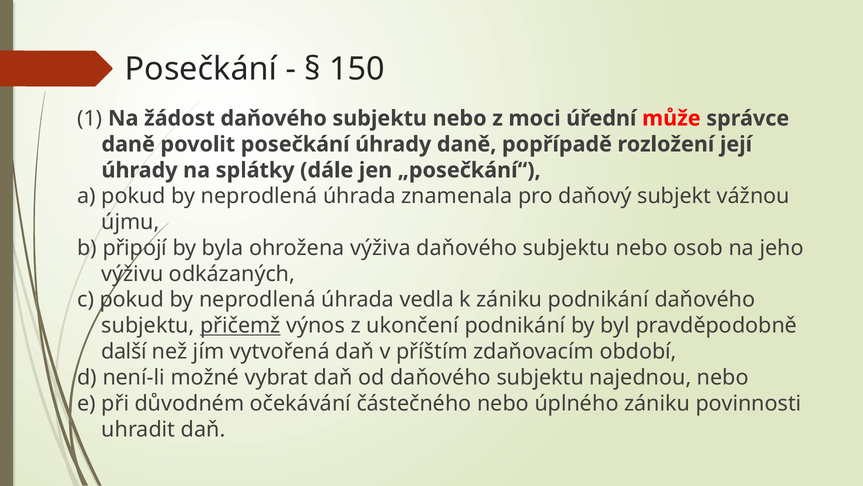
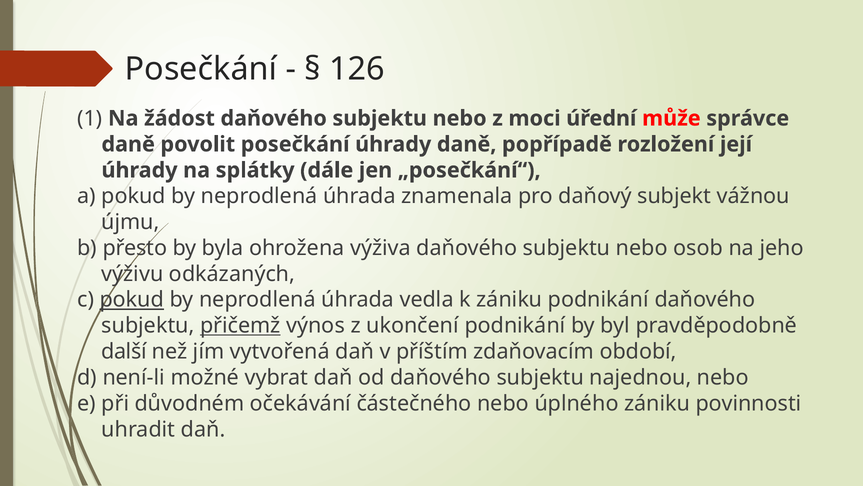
150: 150 -> 126 (357, 69)
připojí: připojí -> přesto (135, 248)
pokud underline: none -> present (132, 300)
